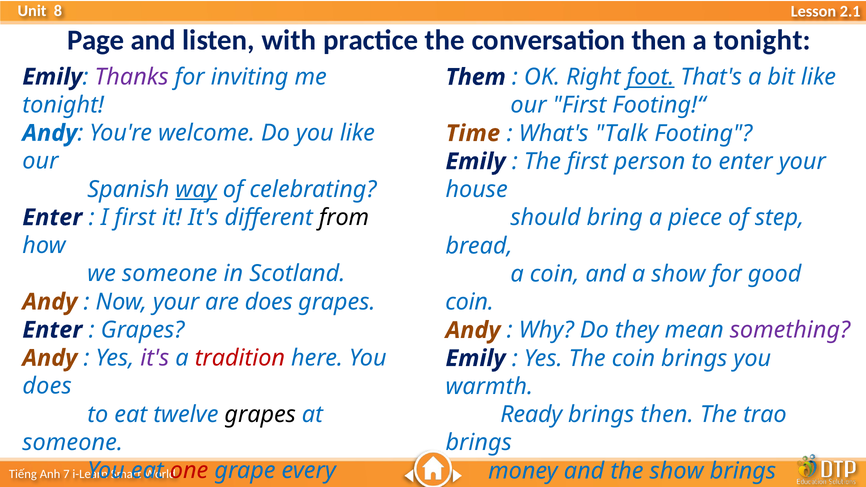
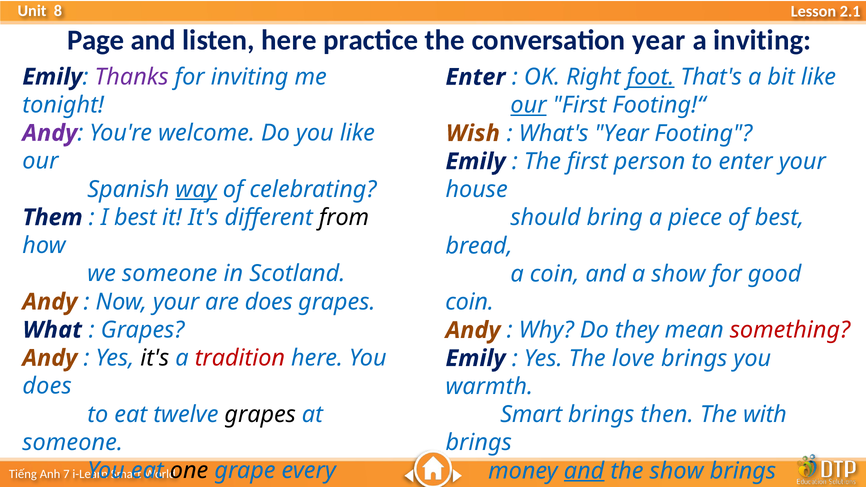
listen with: with -> here (289, 40)
conversation then: then -> year (659, 40)
a tonight: tonight -> inviting (762, 40)
Them: Them -> Enter (476, 77)
our underline: none -> present (529, 105)
Andy colour: blue -> purple (50, 133)
Time: Time -> Wish (473, 133)
What's Talk: Talk -> Year (622, 133)
of step: step -> best (779, 218)
Enter: Enter -> Them (53, 217)
I first: first -> best (135, 217)
Enter: Enter -> What (52, 330)
something colour: purple -> red (790, 330)
it's colour: purple -> black (155, 358)
The coin: coin -> love (633, 358)
Ready: Ready -> Smart (531, 415)
The trao: trao -> with (765, 415)
one colour: red -> black (189, 471)
and underline: none -> present (584, 471)
